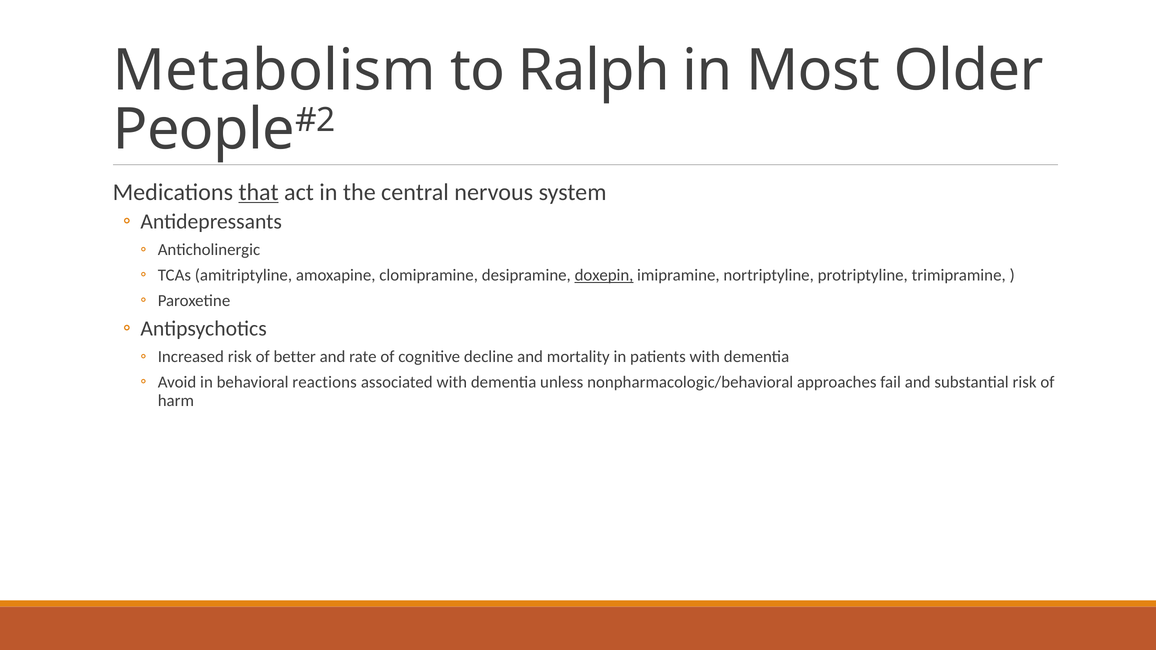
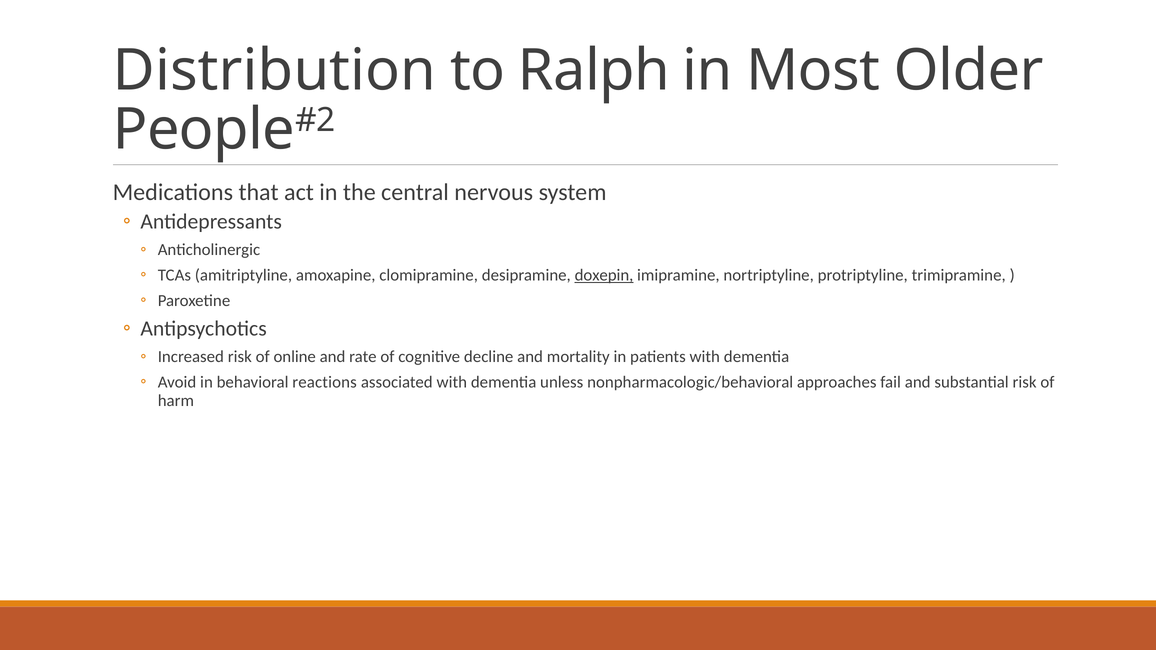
Metabolism: Metabolism -> Distribution (274, 71)
that underline: present -> none (259, 192)
better: better -> online (295, 357)
